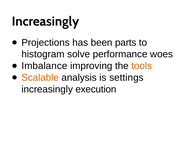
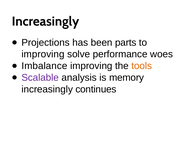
histogram: histogram -> improving (43, 54)
Scalable colour: orange -> purple (40, 78)
settings: settings -> memory (127, 78)
execution: execution -> continues (96, 89)
